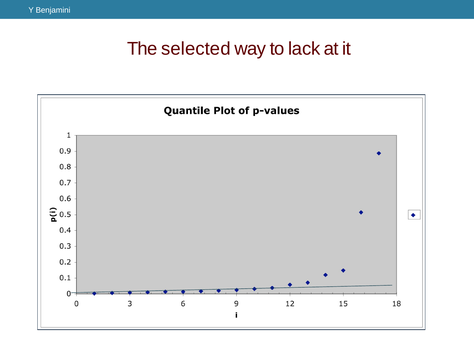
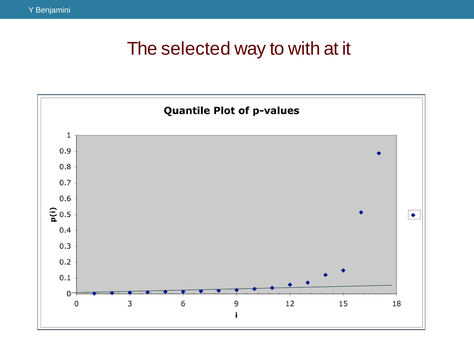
lack: lack -> with (304, 49)
